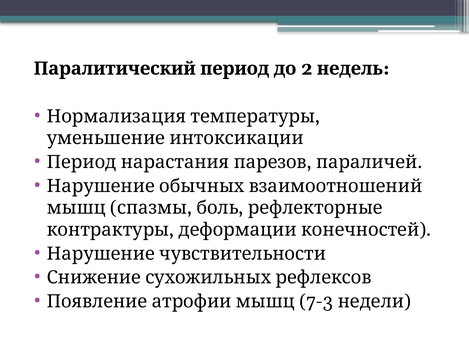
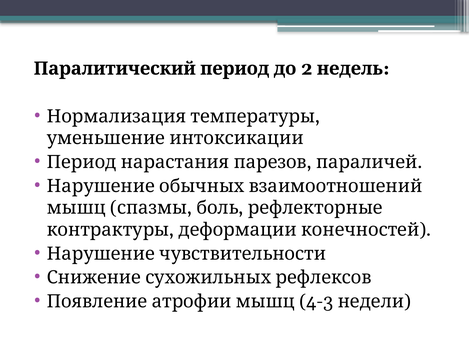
7-3: 7-3 -> 4-3 (316, 301)
